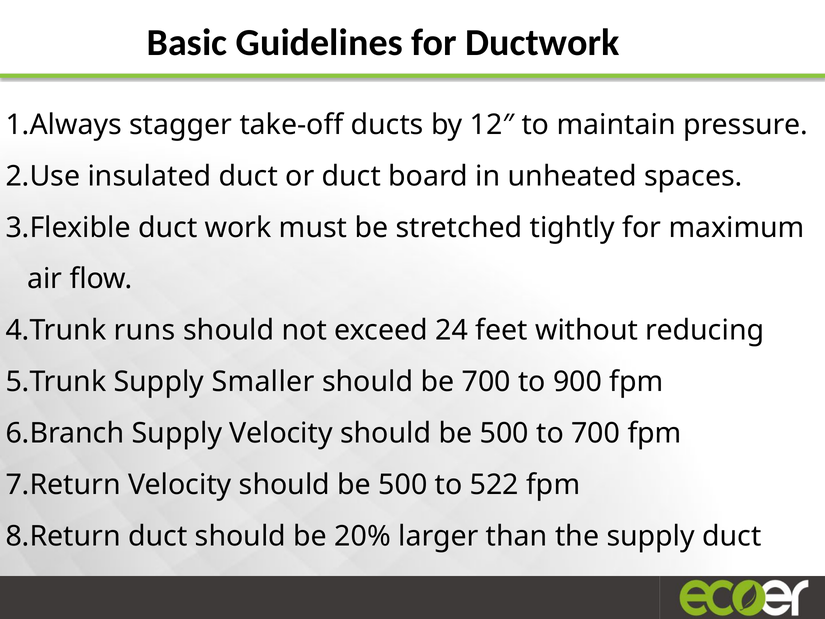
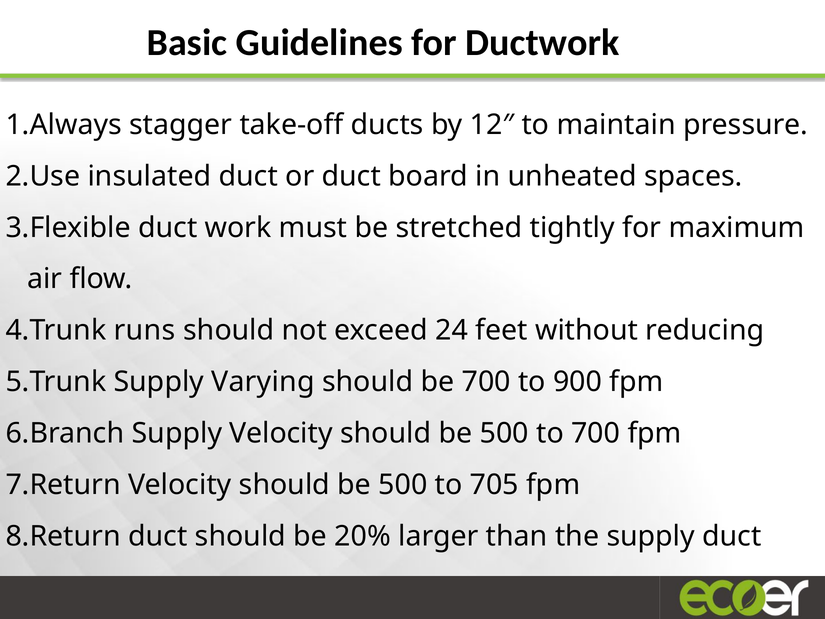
Smaller: Smaller -> Varying (263, 382)
522: 522 -> 705 (494, 485)
